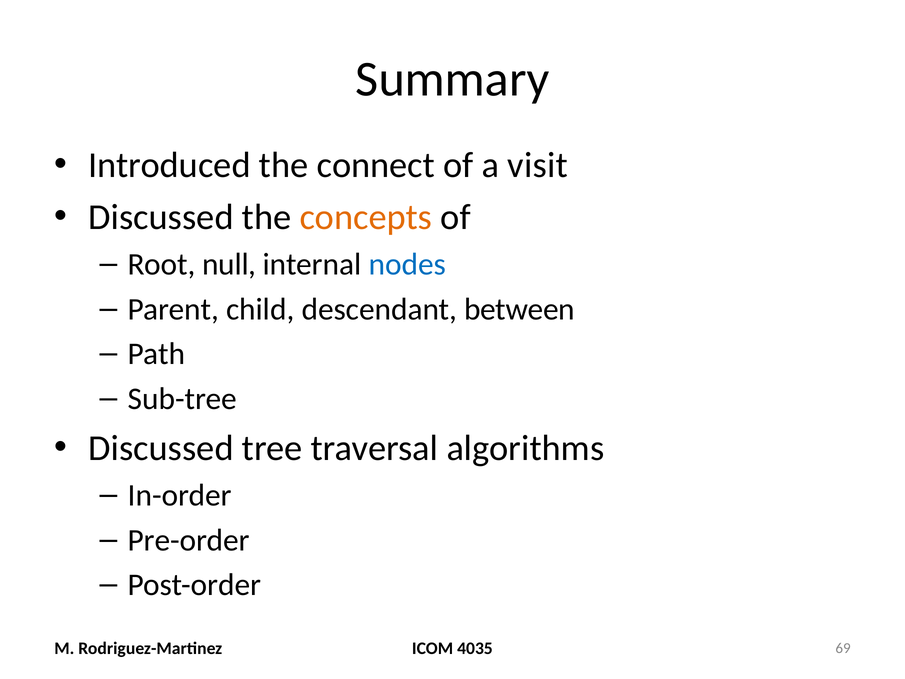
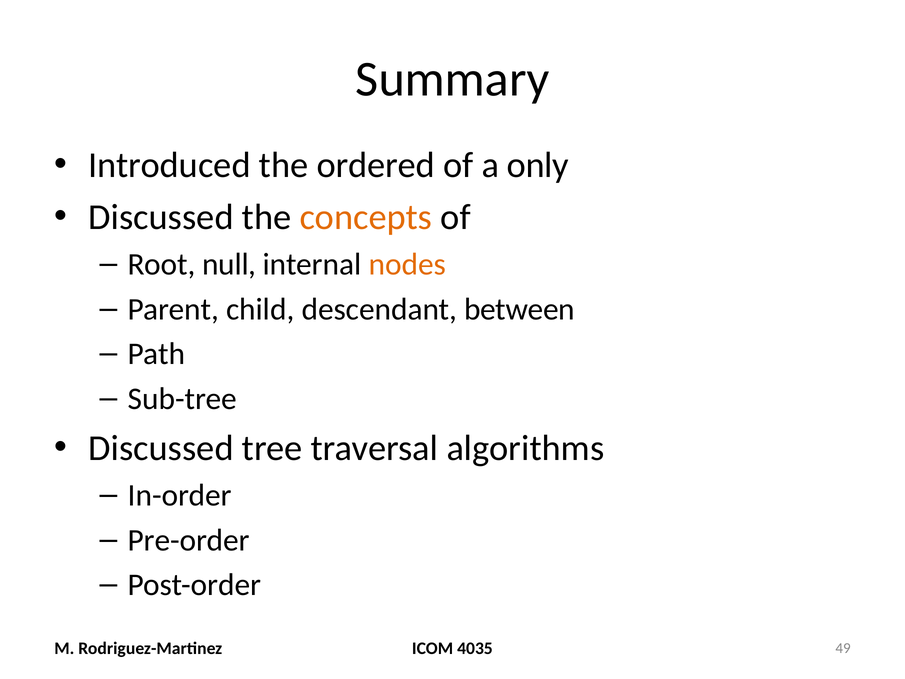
connect: connect -> ordered (376, 165)
visit: visit -> only (538, 165)
nodes colour: blue -> orange (407, 264)
69: 69 -> 49 (843, 648)
